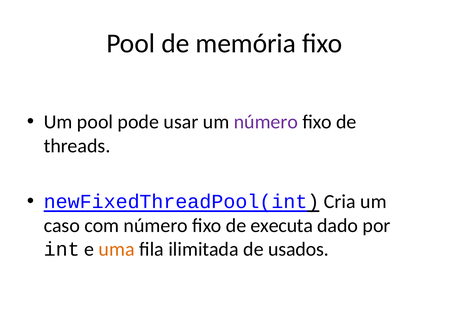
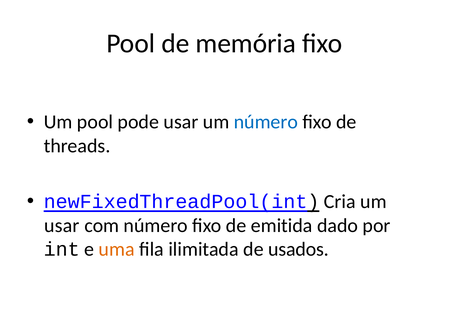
número colour: purple -> blue (266, 122)
caso: caso -> usar (62, 226)
executa: executa -> emitida (282, 226)
